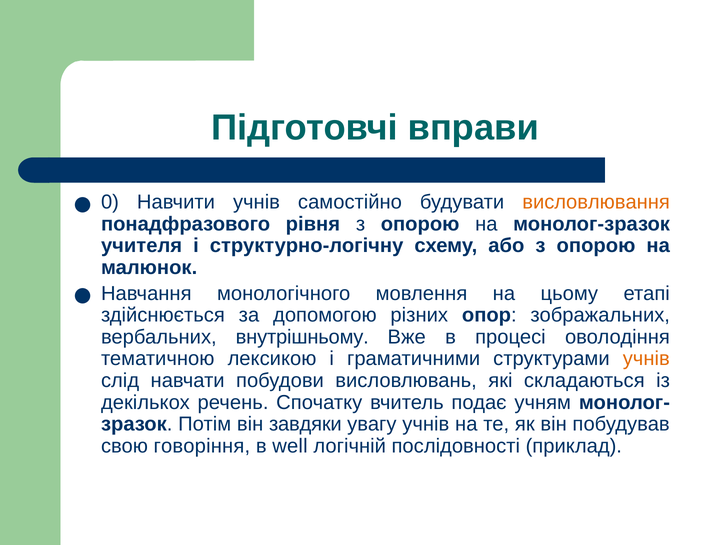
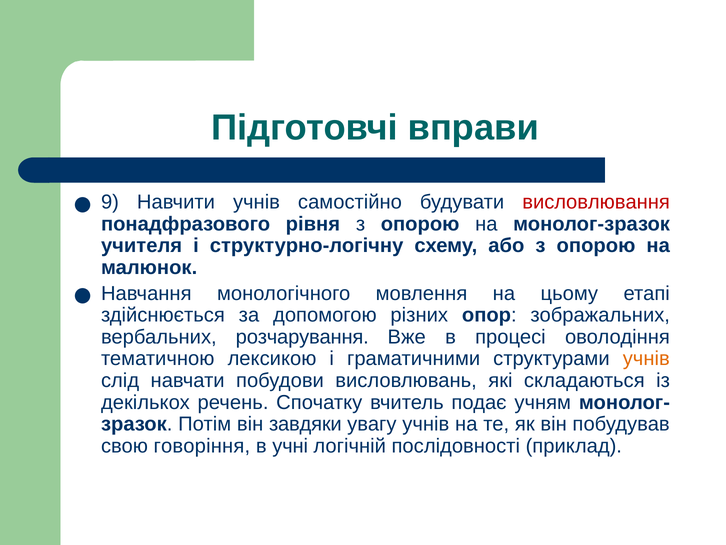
0: 0 -> 9 (110, 202)
висловлювання colour: orange -> red (596, 202)
внутрішньому: внутрішньому -> розчарування (302, 337)
well: well -> учні (290, 446)
